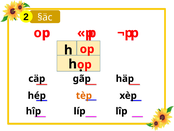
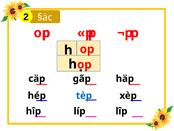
tèp colour: orange -> blue (84, 95)
